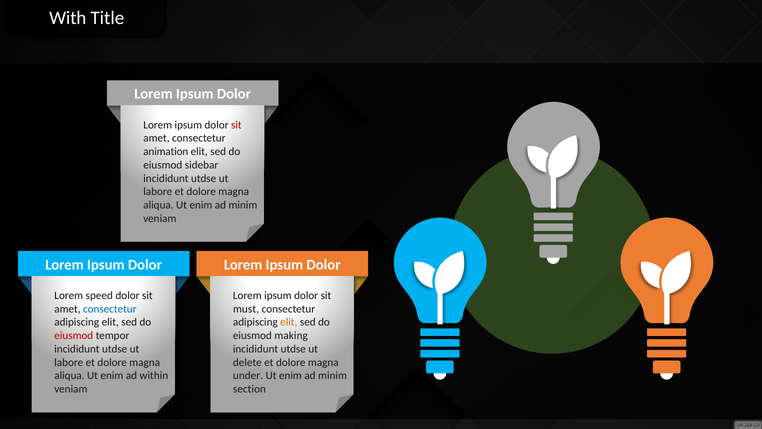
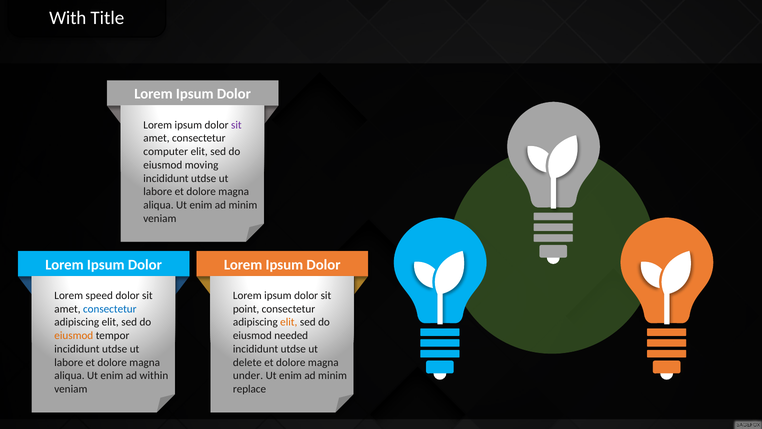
sit colour: red -> purple (236, 125)
animation: animation -> computer (166, 152)
sidebar: sidebar -> moving (202, 165)
must: must -> point (246, 309)
eiusmod colour: red -> orange (74, 335)
making: making -> needed (291, 335)
section: section -> replace (249, 389)
